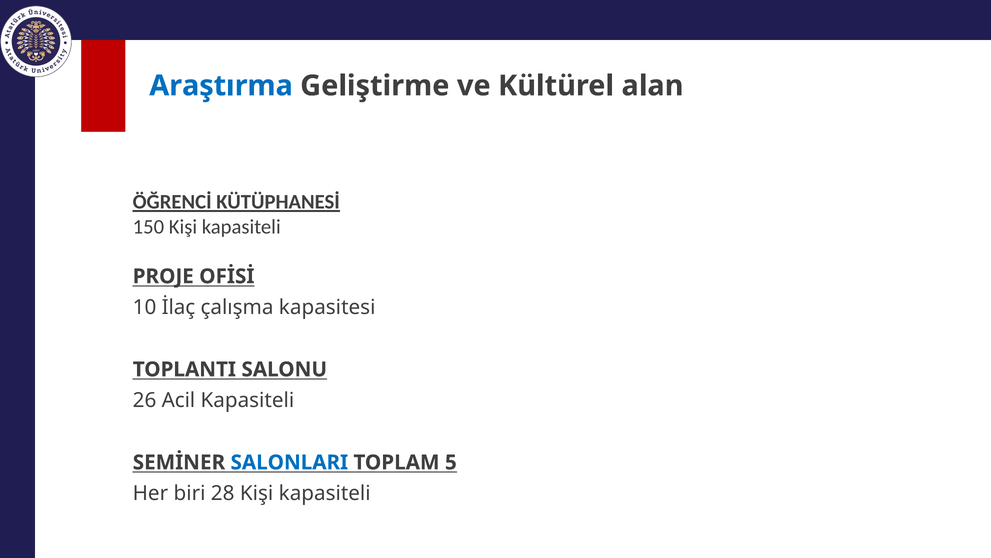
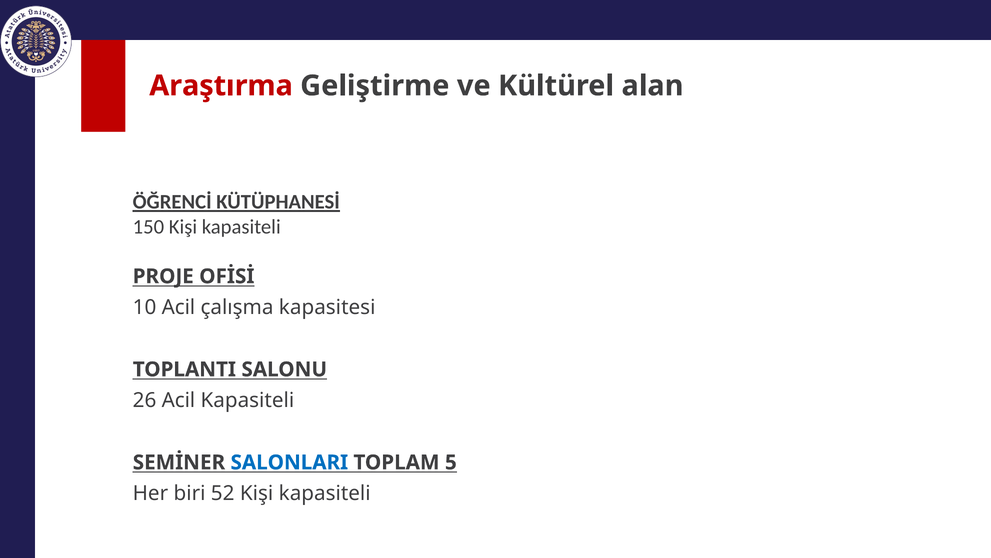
Araştırma colour: blue -> red (221, 86)
10 İlaç: İlaç -> Acil (178, 307)
28: 28 -> 52 (223, 493)
